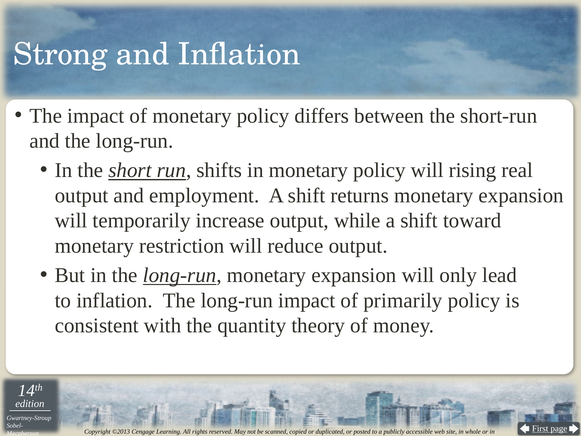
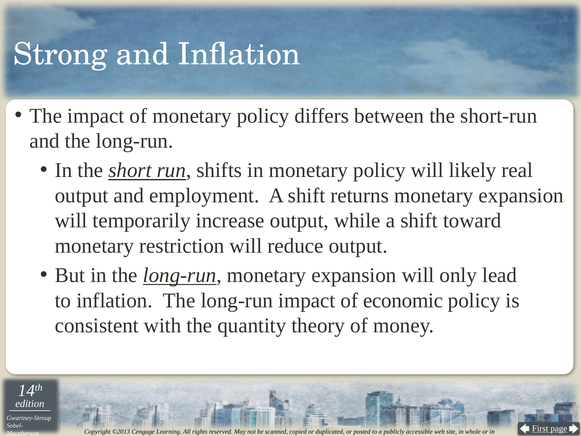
rising: rising -> likely (473, 170)
primarily: primarily -> economic (403, 300)
